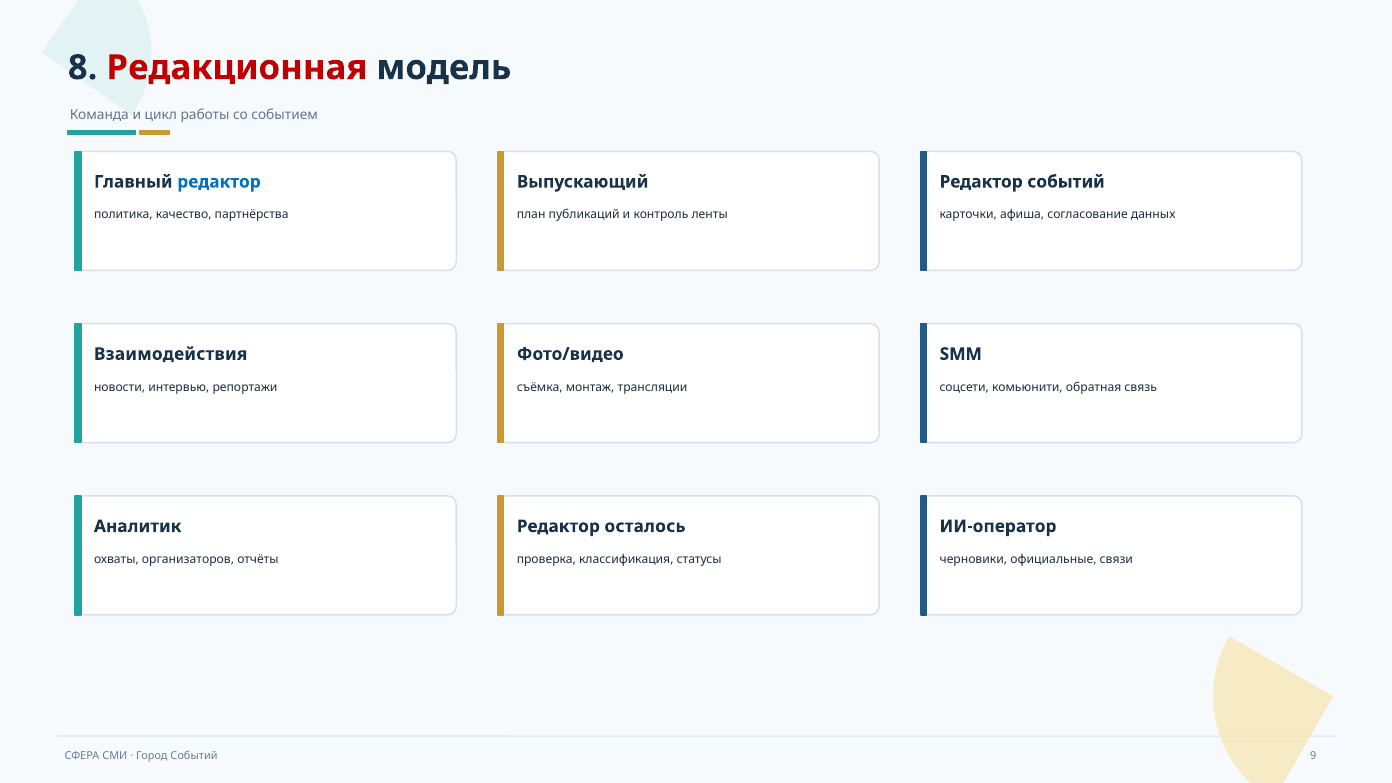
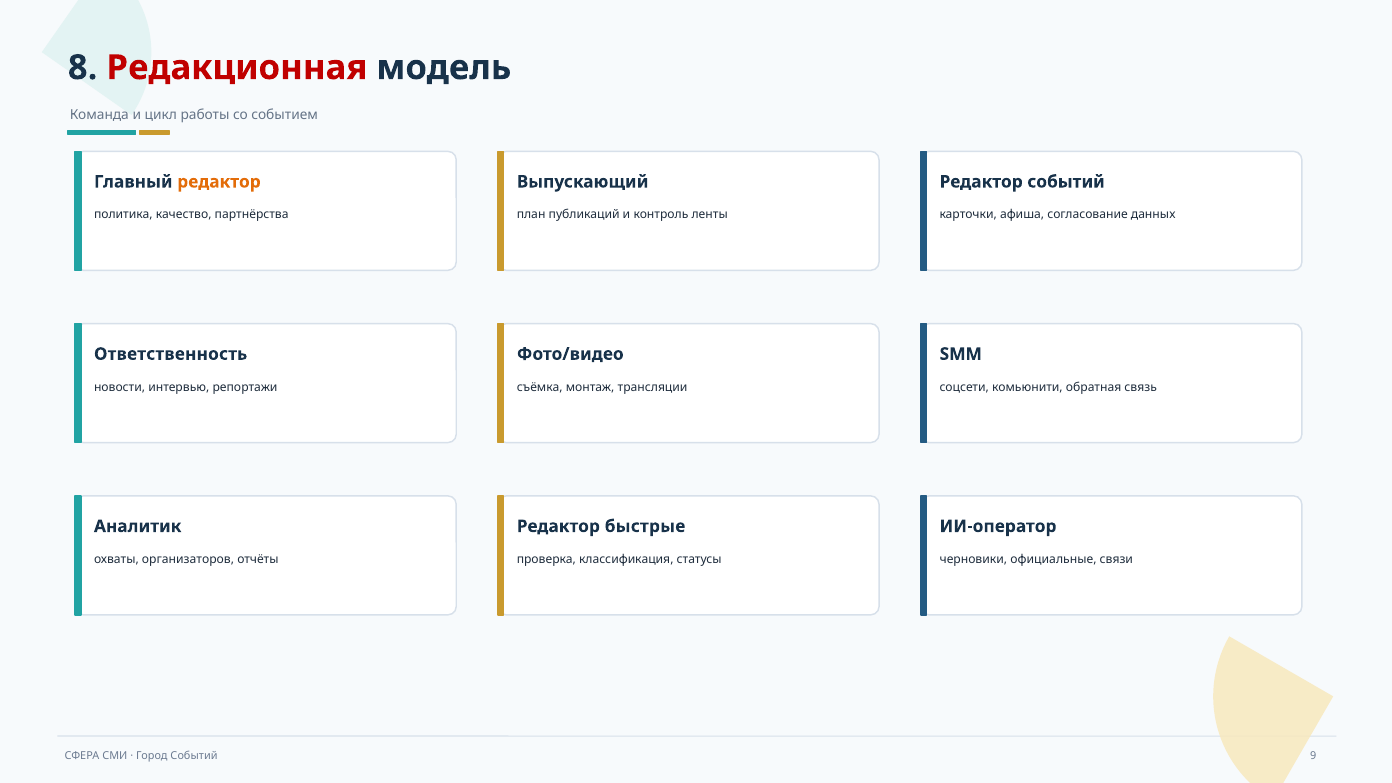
редактор colour: blue -> orange (219, 182)
Взаимодействия: Взаимодействия -> Ответственность (171, 354)
осталось: осталось -> быстрые (645, 526)
